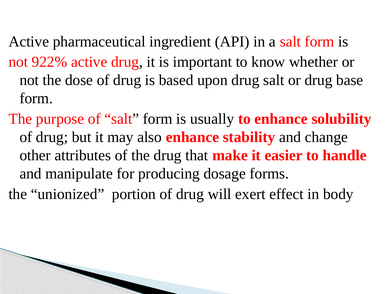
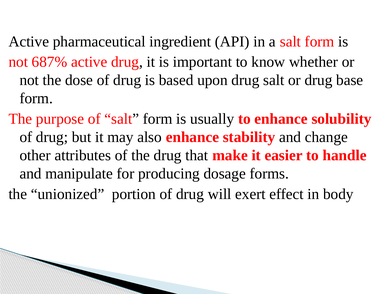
922%: 922% -> 687% (50, 62)
